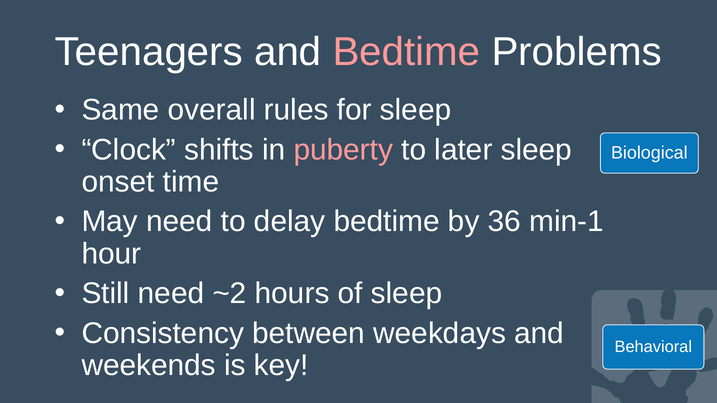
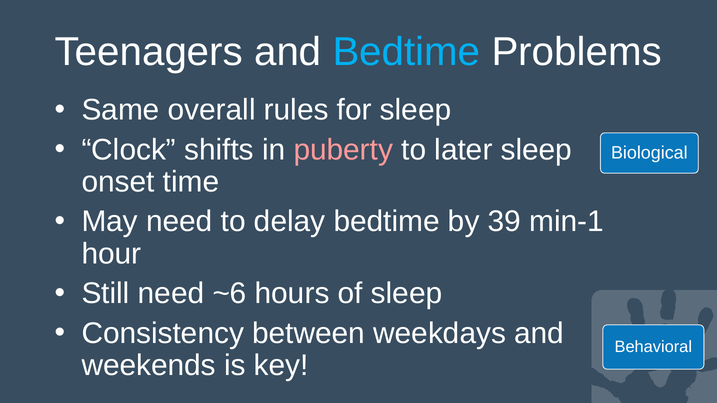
Bedtime colour: pink -> light blue (406, 52)
36: 36 -> 39 (504, 222)
~2: ~2 -> ~6 (230, 294)
